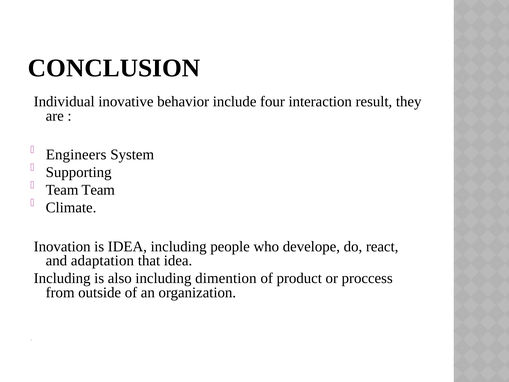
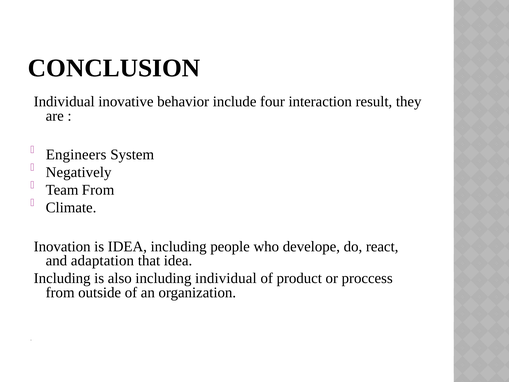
Supporting: Supporting -> Negatively (79, 172)
Team Team: Team -> From (98, 190)
including dimention: dimention -> individual (226, 278)
